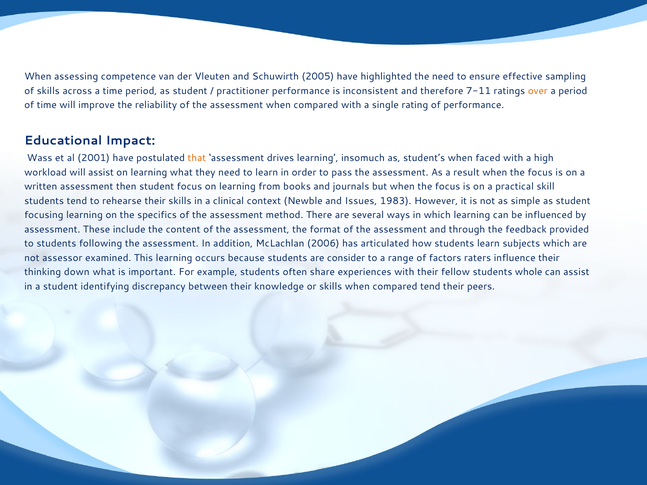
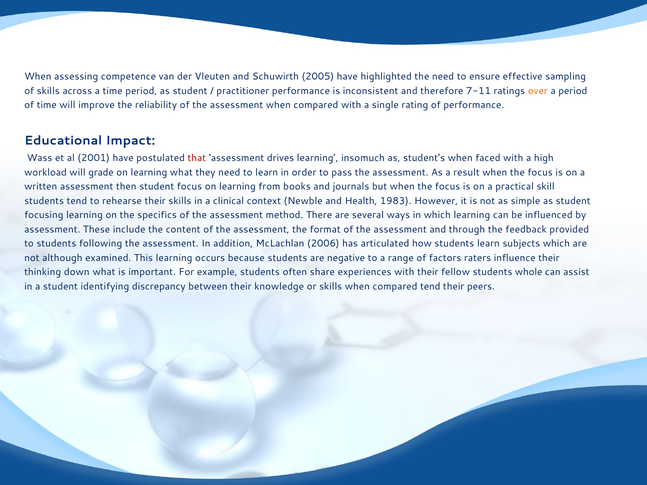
that colour: orange -> red (197, 158)
will assist: assist -> grade (101, 172)
Issues: Issues -> Health (361, 201)
assessor: assessor -> although (62, 258)
consider: consider -> negative (346, 258)
